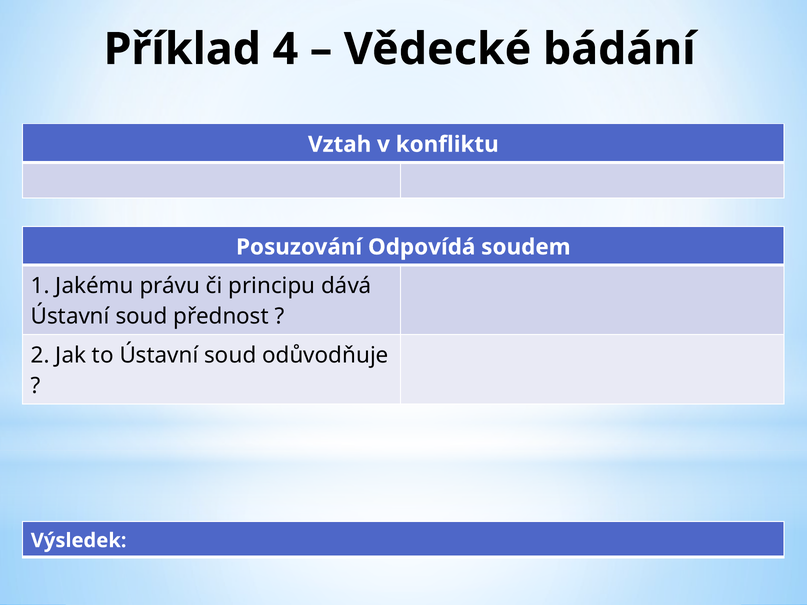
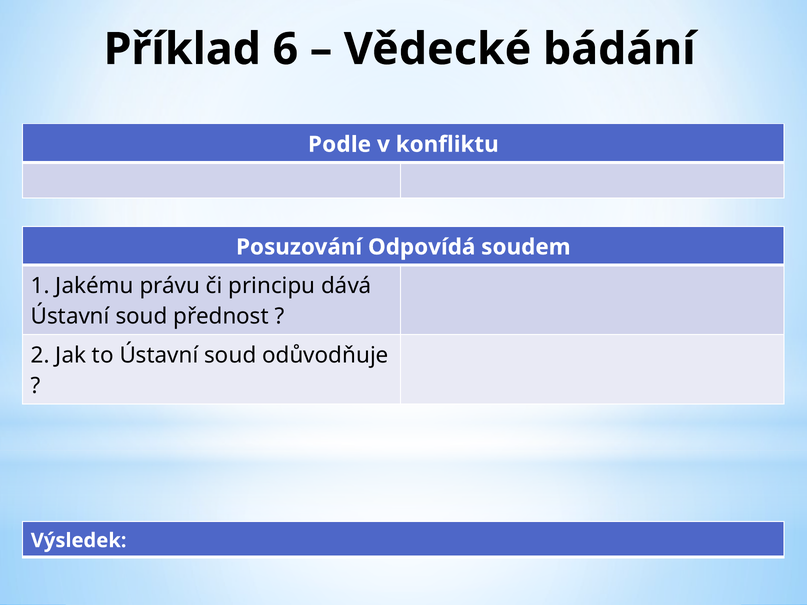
4: 4 -> 6 (285, 49)
Vztah: Vztah -> Podle (339, 144)
